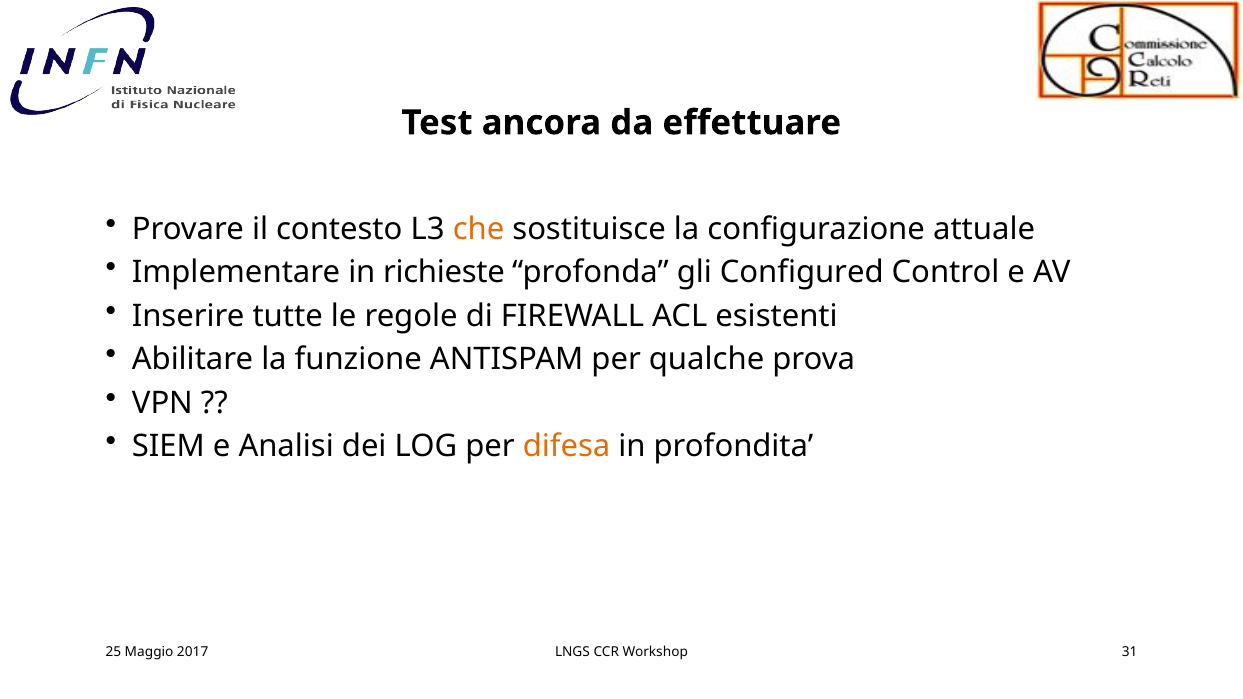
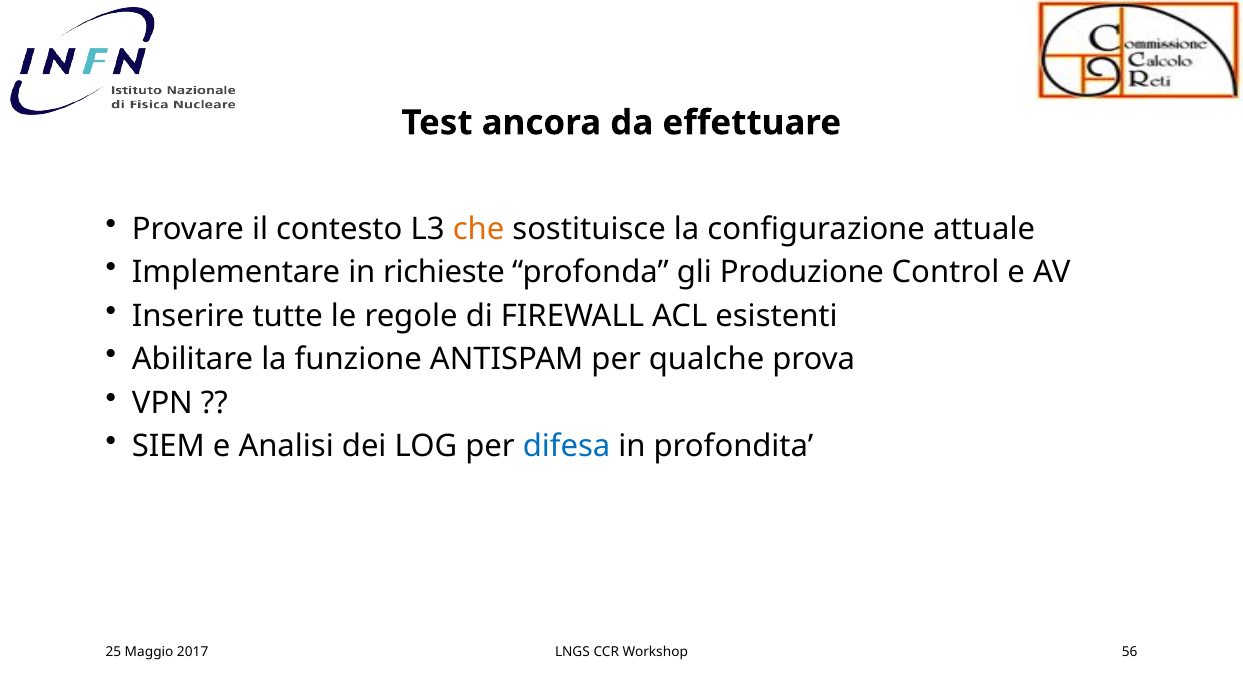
Configured: Configured -> Produzione (802, 273)
difesa colour: orange -> blue (567, 447)
31: 31 -> 56 (1130, 652)
